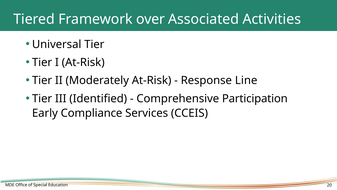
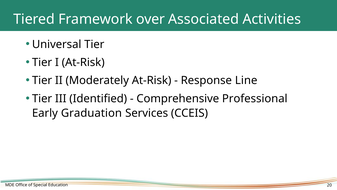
Participation: Participation -> Professional (255, 98)
Compliance: Compliance -> Graduation (91, 113)
